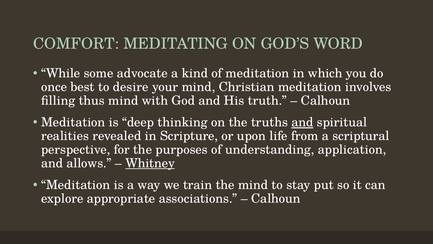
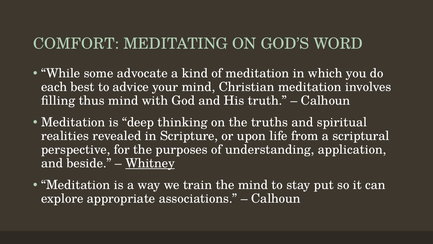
once: once -> each (54, 87)
desire: desire -> advice (131, 87)
and underline: present -> none (302, 122)
allows: allows -> beside (89, 163)
